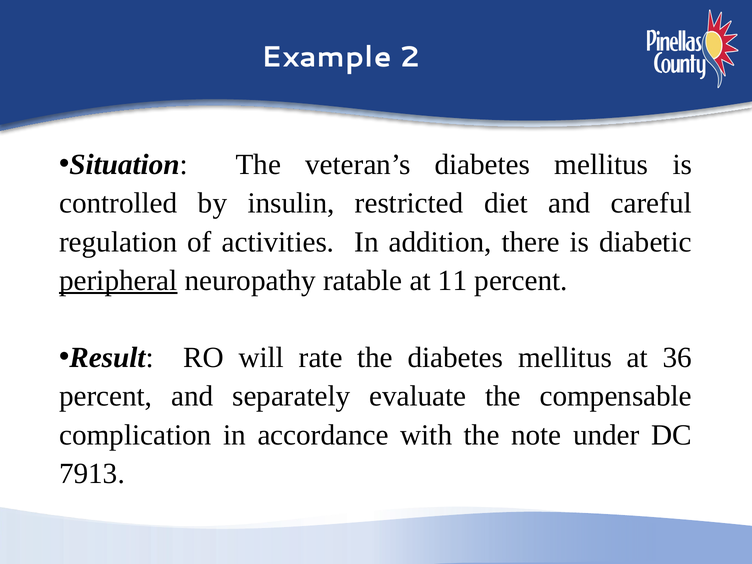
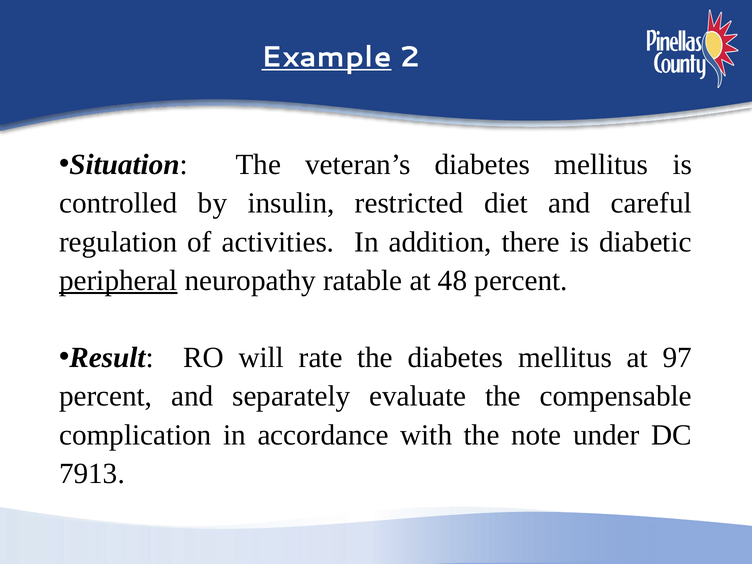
Example underline: none -> present (327, 57)
11: 11 -> 48 (453, 280)
36: 36 -> 97 (677, 358)
